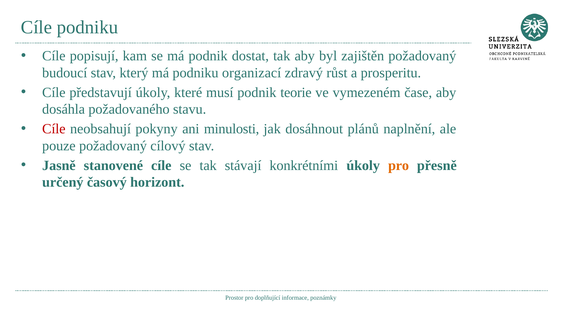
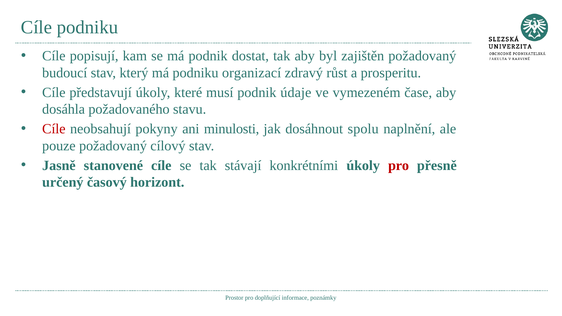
teorie: teorie -> údaje (296, 92)
plánů: plánů -> spolu (363, 129)
pro colour: orange -> red (399, 165)
